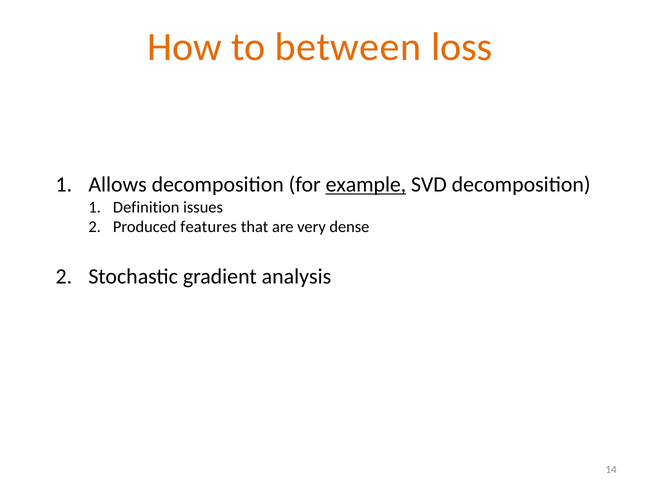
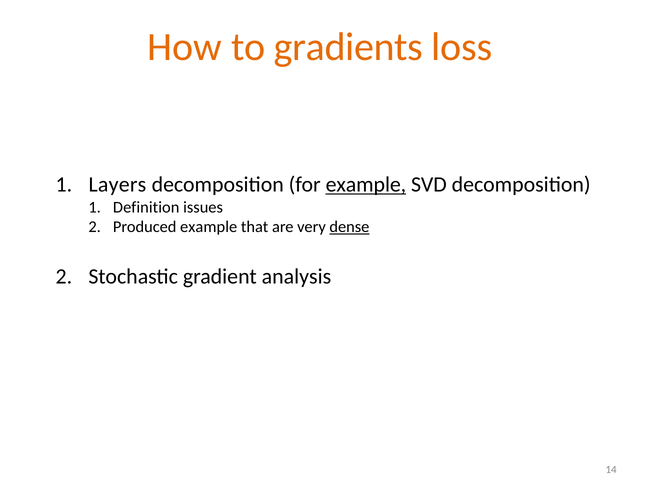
between: between -> gradients (348, 47)
Allows: Allows -> Layers (117, 185)
Produced features: features -> example (209, 227)
dense underline: none -> present (349, 227)
